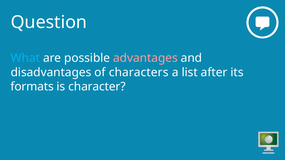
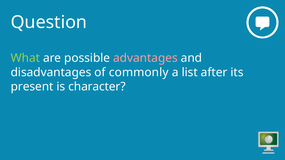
What colour: light blue -> light green (25, 58)
characters: characters -> commonly (139, 72)
formats: formats -> present (32, 87)
